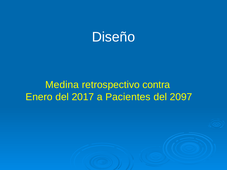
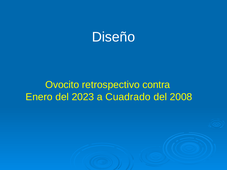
Medina: Medina -> Ovocito (62, 85)
2017: 2017 -> 2023 (83, 97)
Pacientes: Pacientes -> Cuadrado (128, 97)
2097: 2097 -> 2008 (181, 97)
